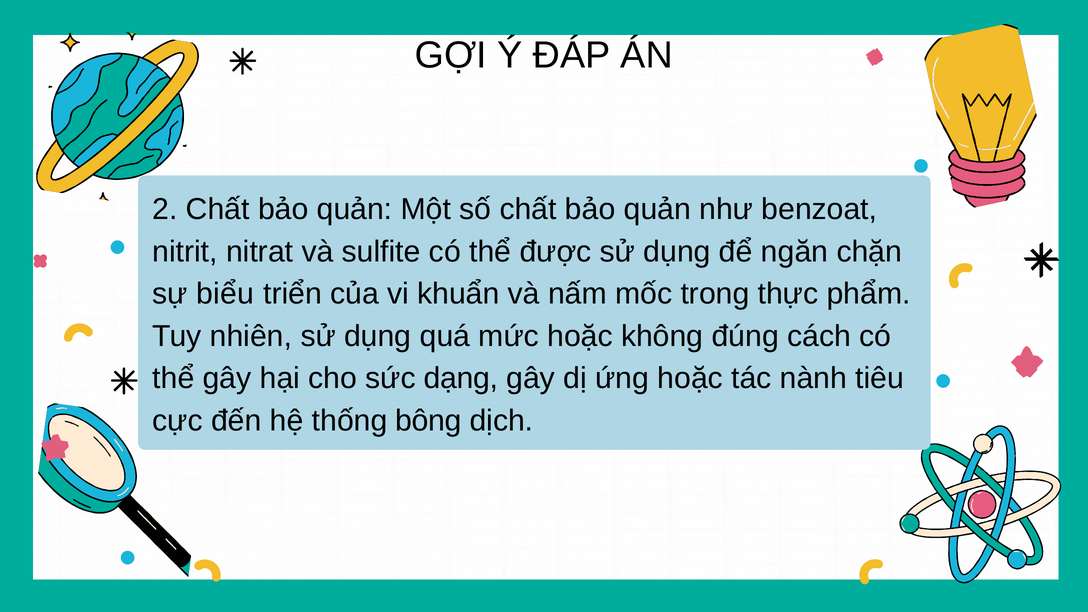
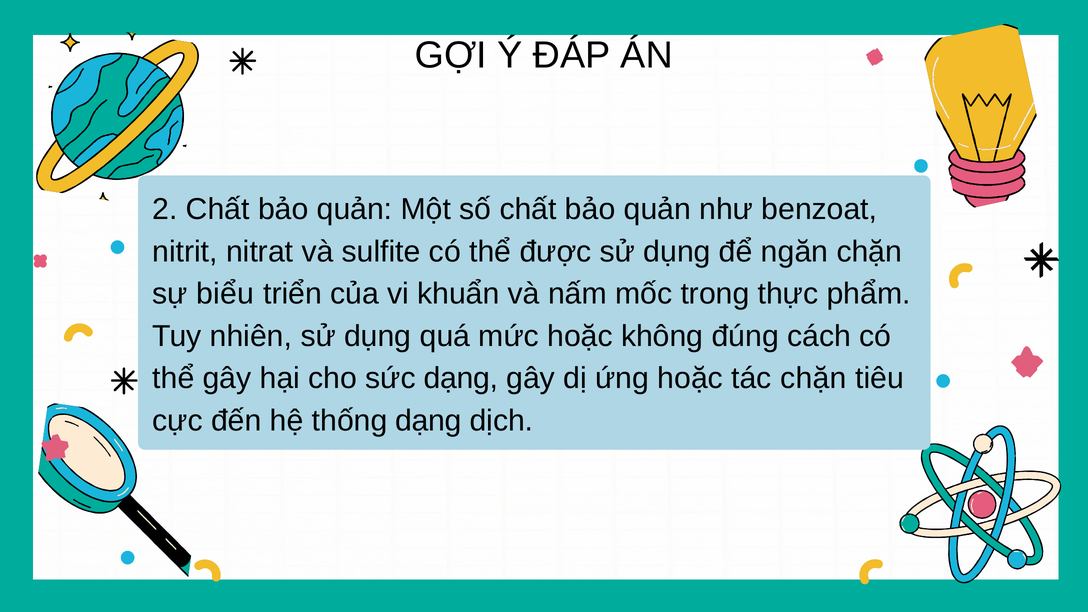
tác nành: nành -> chặn (813, 378)
thống bông: bông -> dạng (429, 421)
